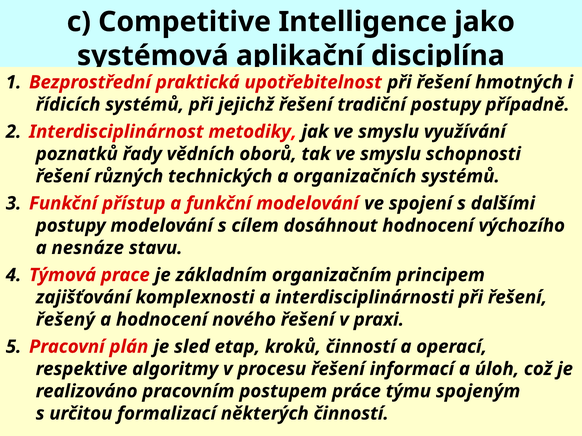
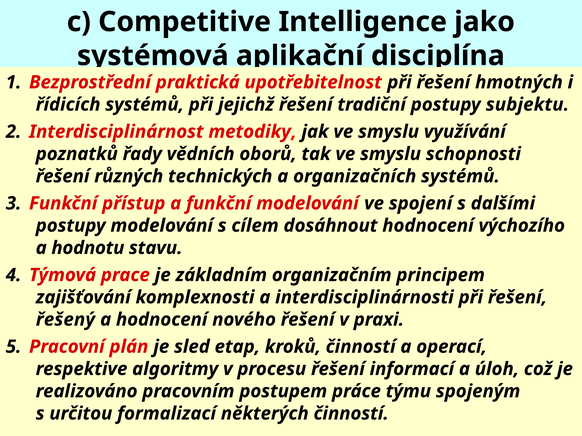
případně: případně -> subjektu (527, 105)
nesnáze: nesnáze -> hodnotu (88, 248)
